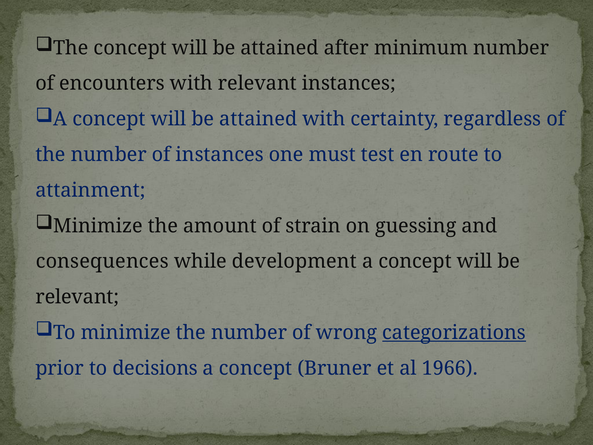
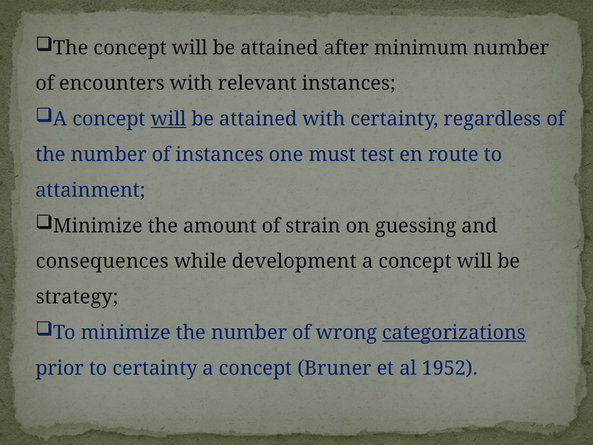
will underline: none -> present (169, 119)
relevant: relevant -> strategy (77, 297)
to decisions: decisions -> certainty (155, 368)
1966: 1966 -> 1952 (450, 368)
